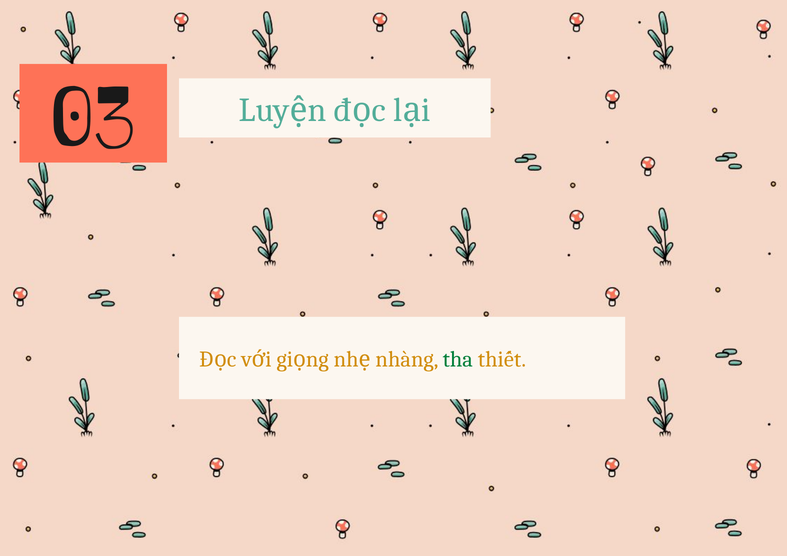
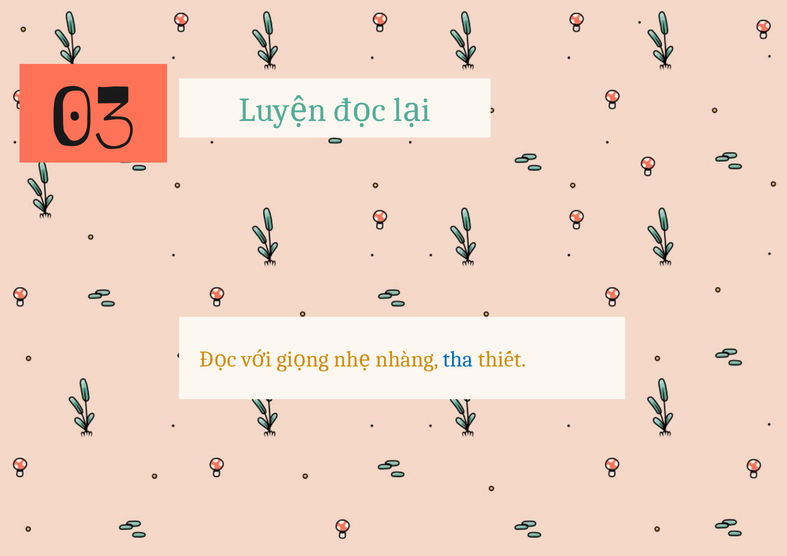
tha colour: green -> blue (458, 360)
